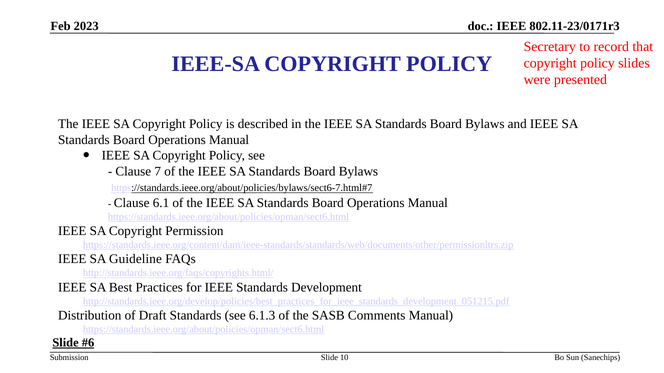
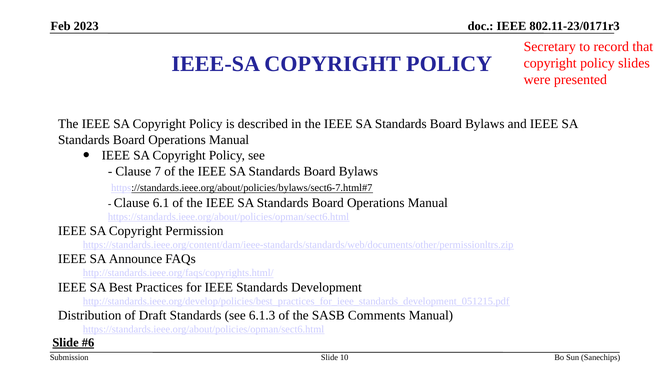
Guideline: Guideline -> Announce (136, 259)
